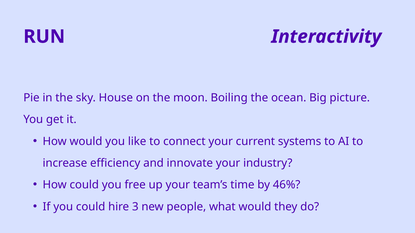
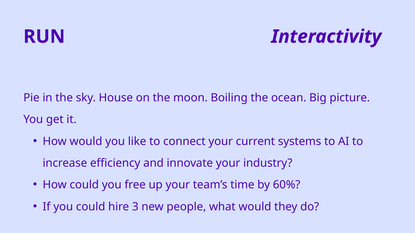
46%: 46% -> 60% (287, 185)
